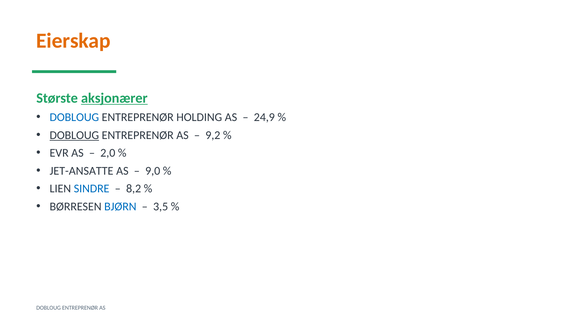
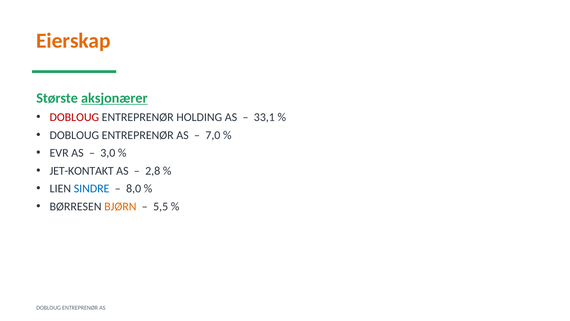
DOBLOUG colour: blue -> red (74, 117)
24,9: 24,9 -> 33,1 (264, 117)
DOBLOUG underline: present -> none (74, 135)
9,2: 9,2 -> 7,0 (213, 135)
2,0: 2,0 -> 3,0 (108, 153)
JET-ANSATTE: JET-ANSATTE -> JET-KONTAKT (82, 171)
9,0: 9,0 -> 2,8 (153, 171)
8,2: 8,2 -> 8,0 (134, 189)
BJØRN colour: blue -> orange (120, 206)
3,5: 3,5 -> 5,5 (161, 206)
